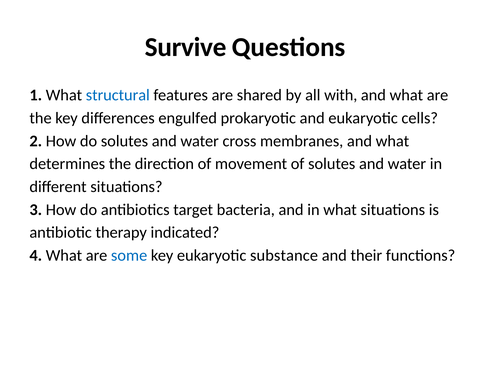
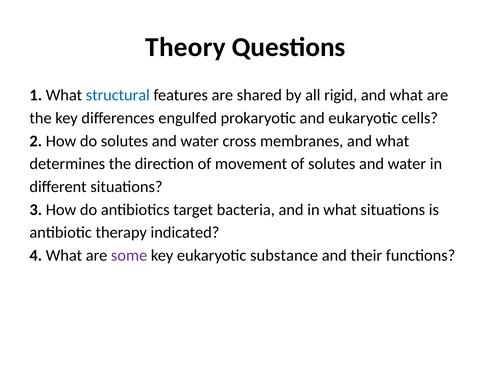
Survive: Survive -> Theory (185, 47)
with: with -> rigid (341, 95)
some colour: blue -> purple (129, 256)
